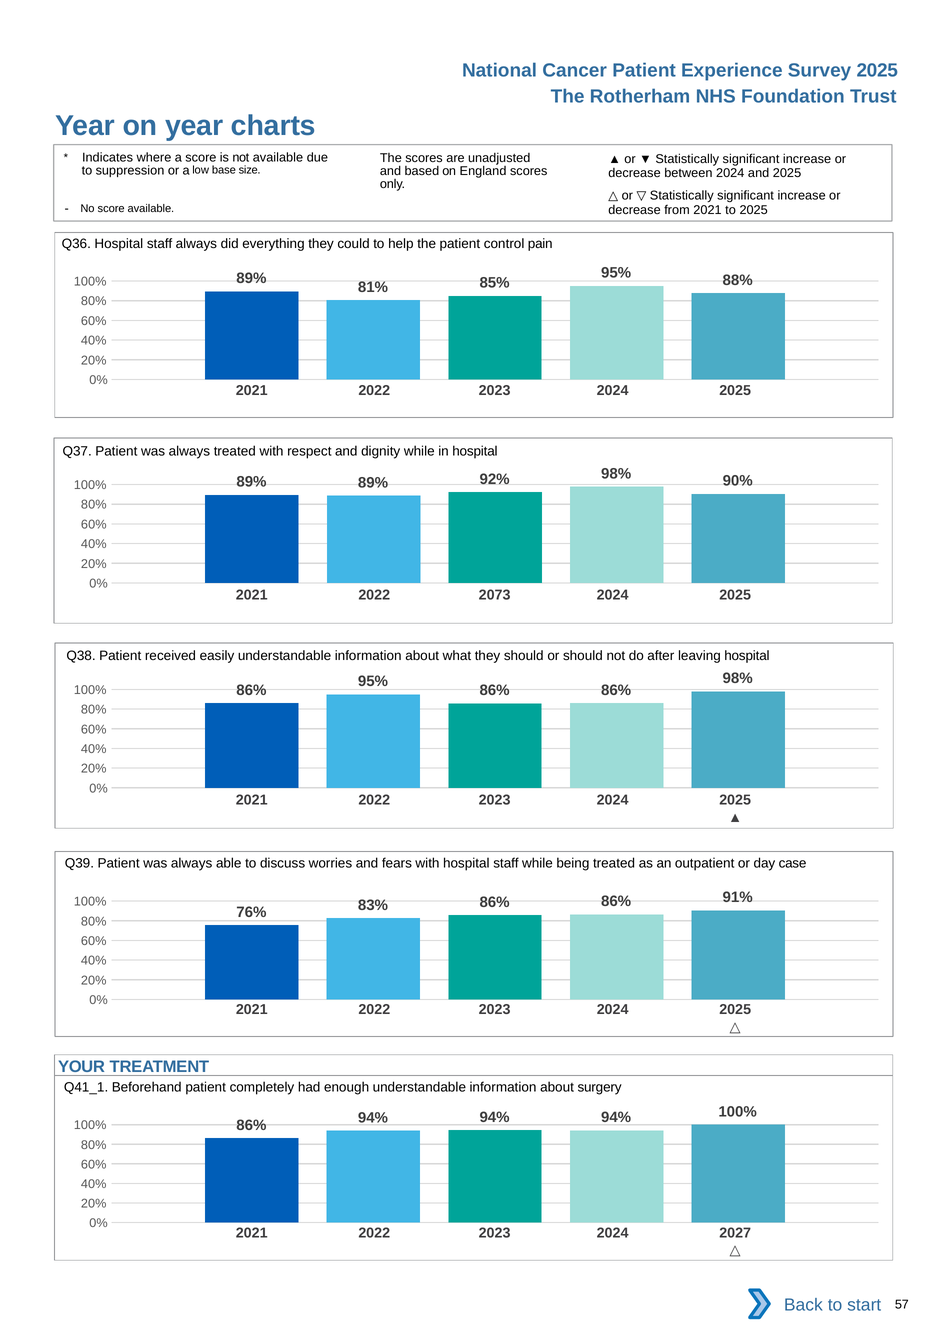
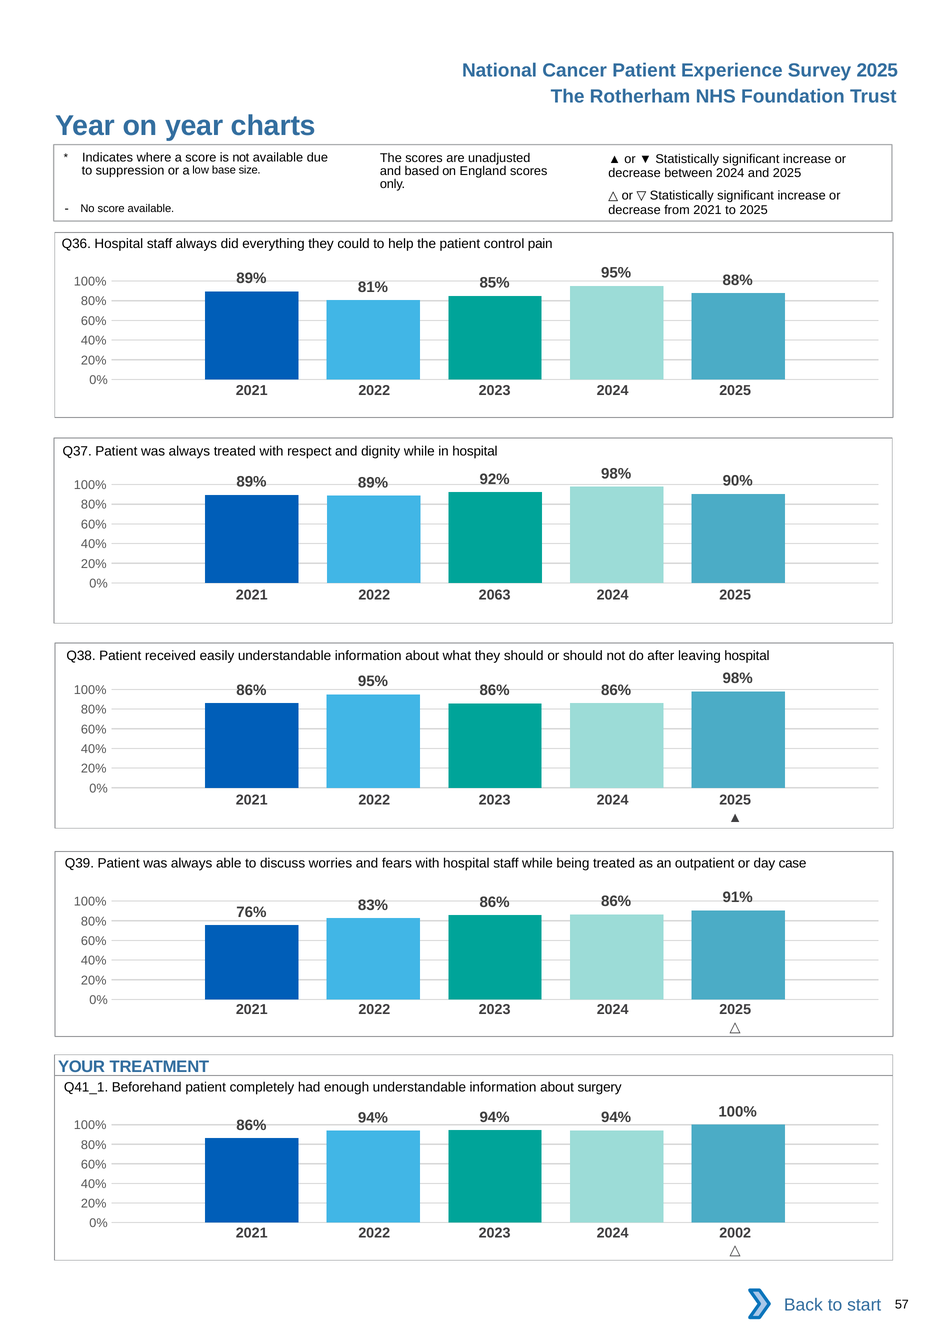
2073: 2073 -> 2063 (495, 596)
2027: 2027 -> 2002 (735, 1234)
